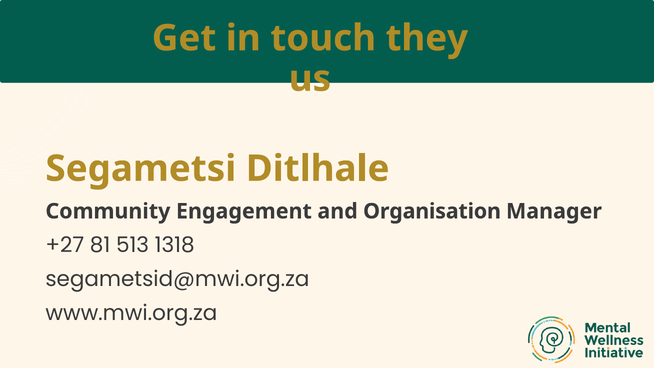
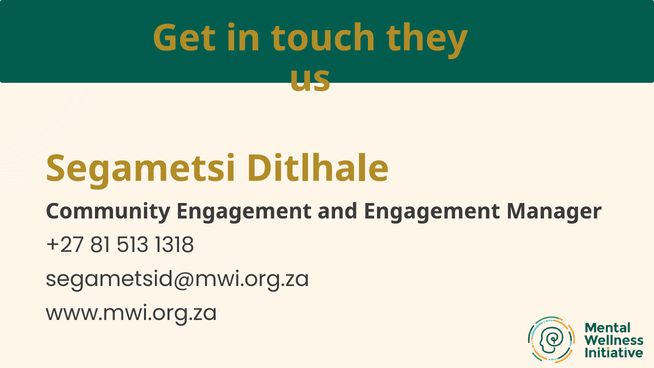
and Organisation: Organisation -> Engagement (432, 211)
